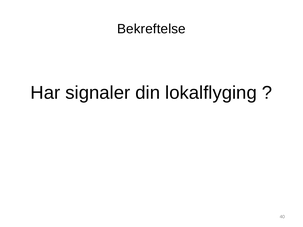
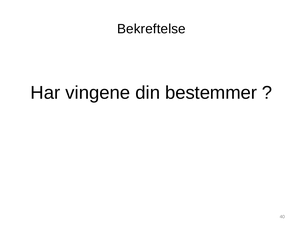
signaler: signaler -> vingene (98, 93)
lokalflyging: lokalflyging -> bestemmer (211, 93)
